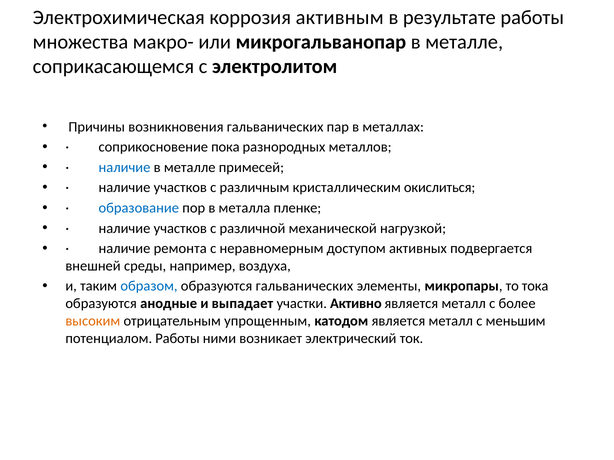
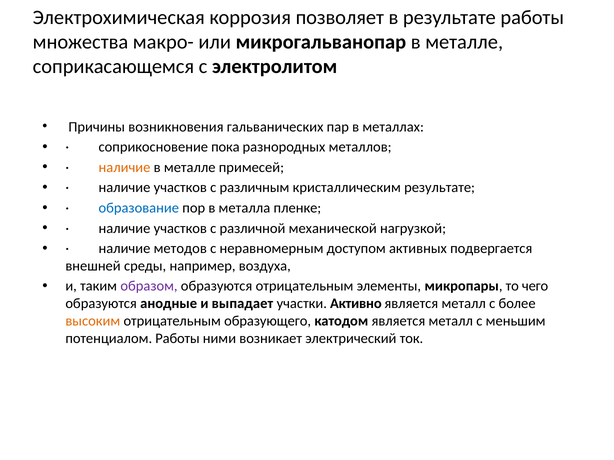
активным: активным -> позволяет (340, 17)
наличие colour: blue -> orange (124, 168)
кристаллическим окислиться: окислиться -> результате (440, 188)
ремонта: ремонта -> методов (180, 249)
образом colour: blue -> purple (149, 287)
образуются гальванических: гальванических -> отрицательным (305, 287)
тока: тока -> чего (535, 287)
упрощенным: упрощенным -> образующего (268, 321)
